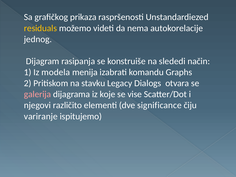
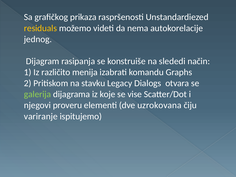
modela: modela -> različito (56, 72)
galerija colour: pink -> light green (37, 94)
različito: različito -> proveru (67, 105)
significance: significance -> uzrokovana (159, 105)
